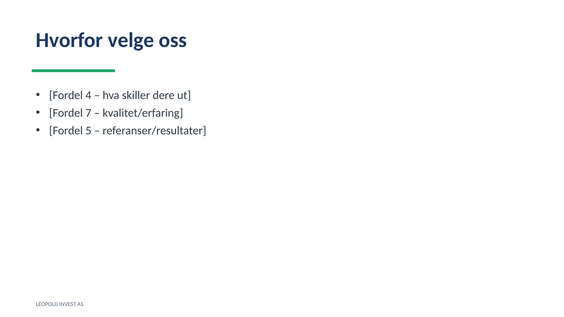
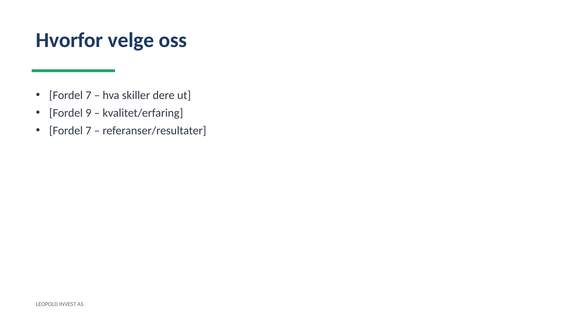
4: 4 -> 7 (88, 96)
7: 7 -> 9 (88, 113)
5: 5 -> 7 (88, 131)
